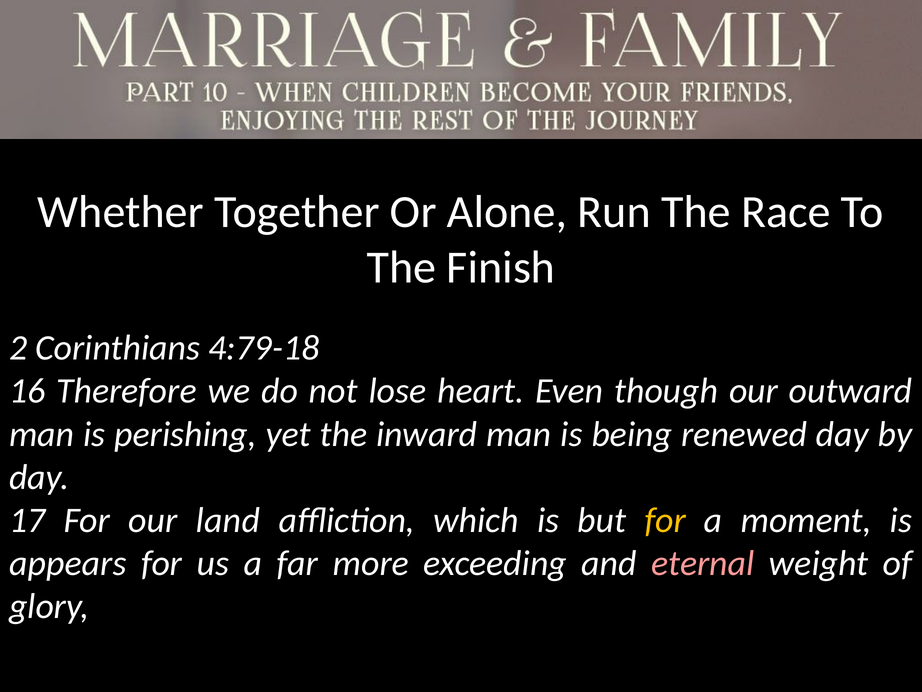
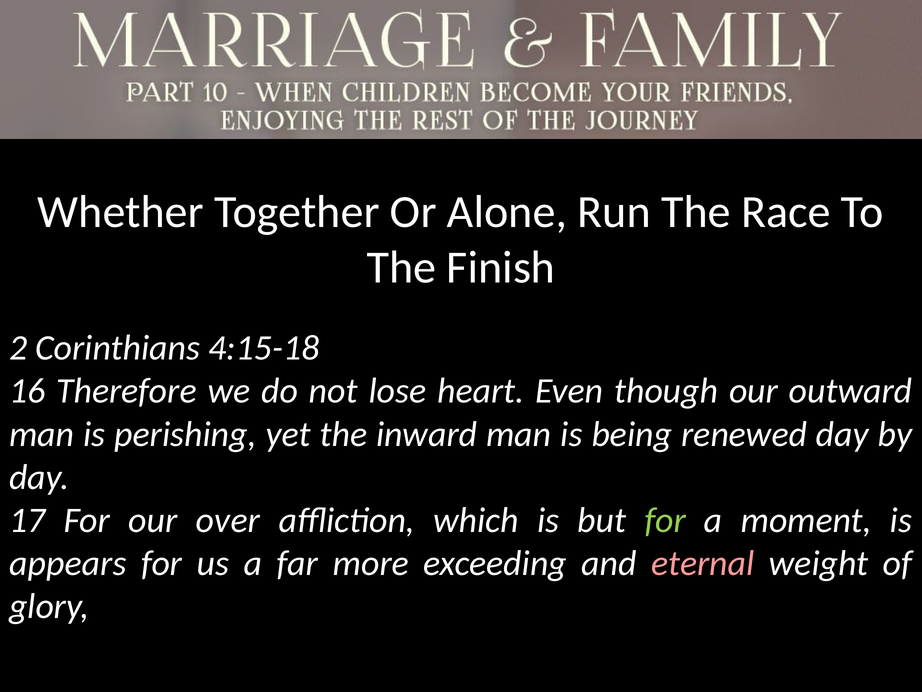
4:79-18: 4:79-18 -> 4:15-18 (264, 348)
land: land -> over (228, 520)
for colour: yellow -> light green (665, 520)
